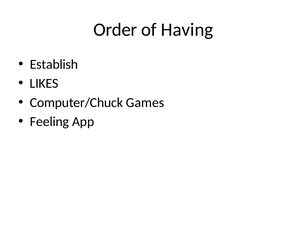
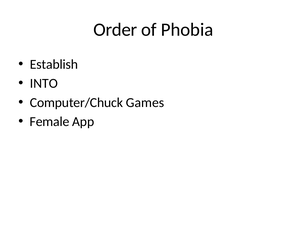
Having: Having -> Phobia (187, 30)
LIKES: LIKES -> INTO (44, 84)
Feeling: Feeling -> Female (50, 122)
